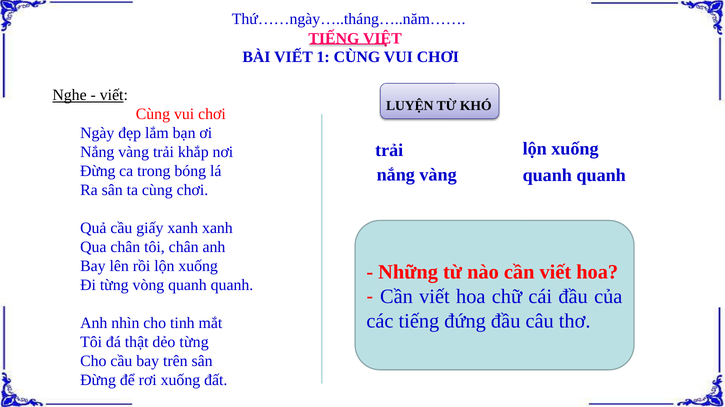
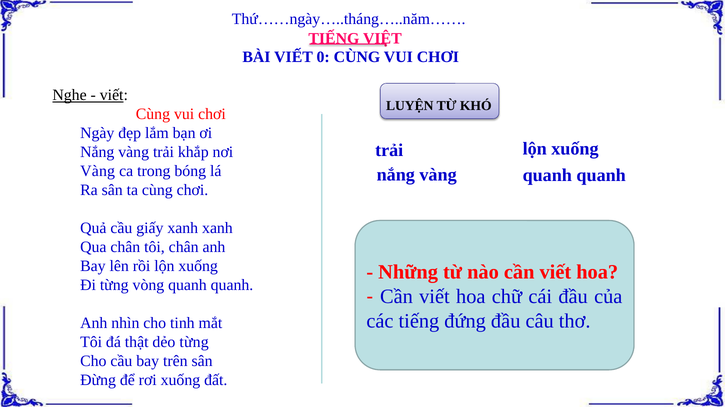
1: 1 -> 0 (323, 57)
Đừng: Đừng -> Vàng (98, 171)
